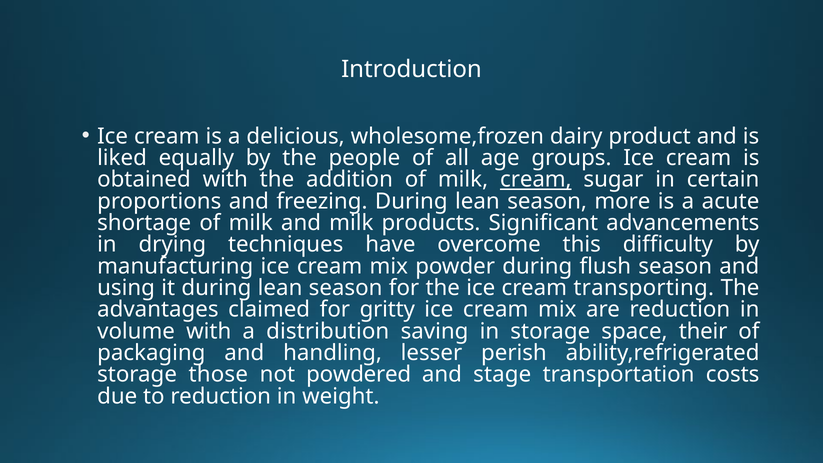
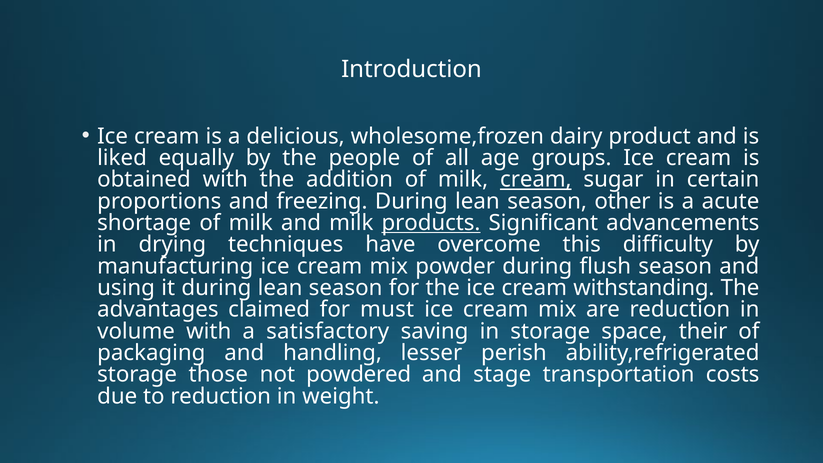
more: more -> other (622, 201)
products underline: none -> present (431, 223)
transporting: transporting -> withstanding (644, 288)
gritty: gritty -> must (387, 310)
distribution: distribution -> satisfactory (328, 331)
